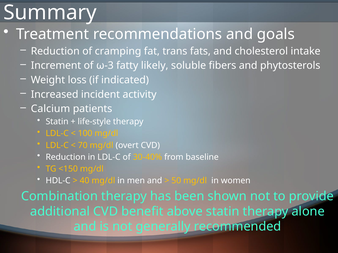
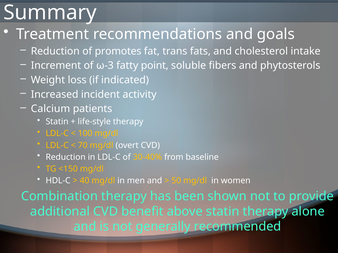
cramping: cramping -> promotes (118, 51)
likely: likely -> point (155, 66)
